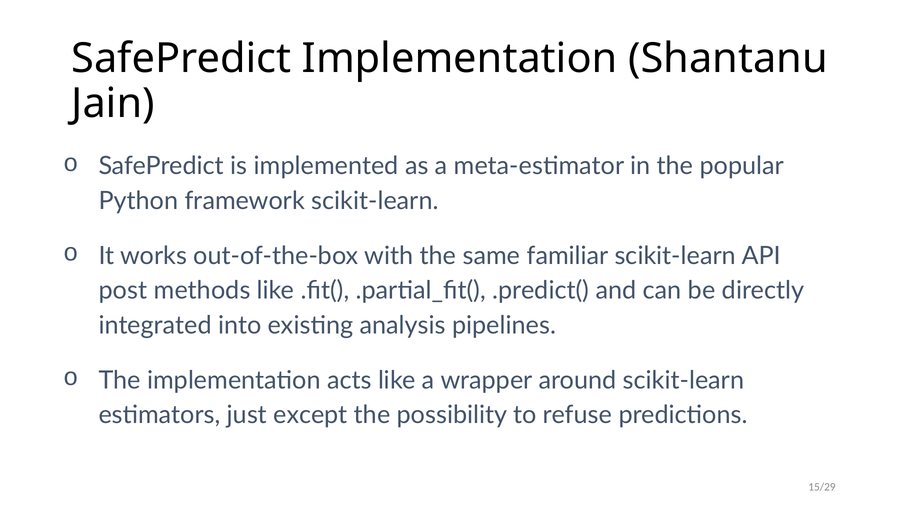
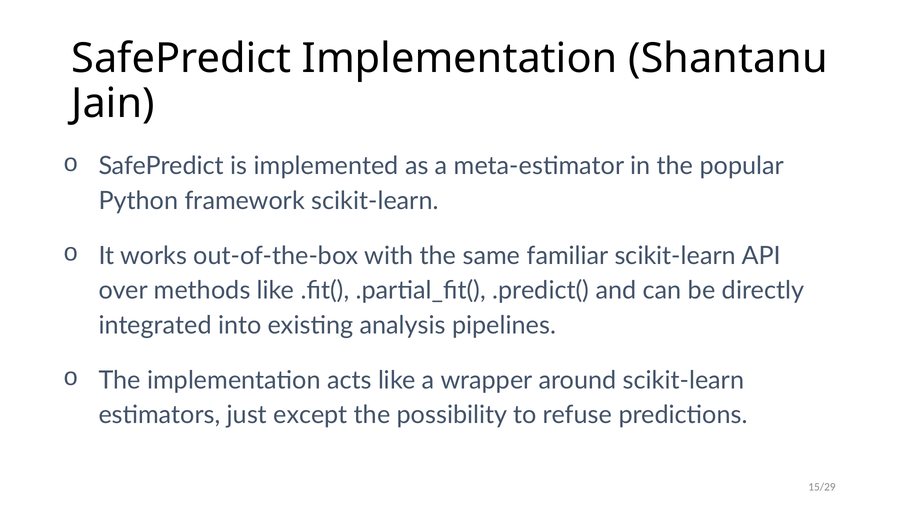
post: post -> over (123, 291)
